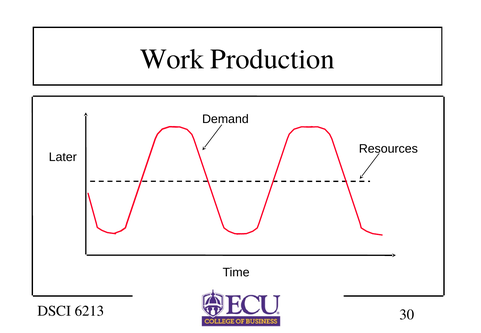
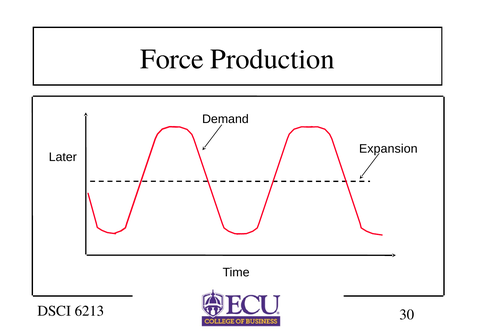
Work: Work -> Force (172, 59)
Resources: Resources -> Expansion (388, 149)
